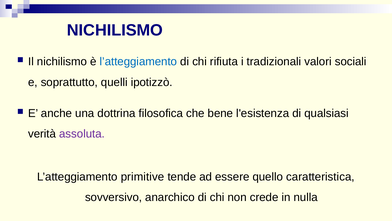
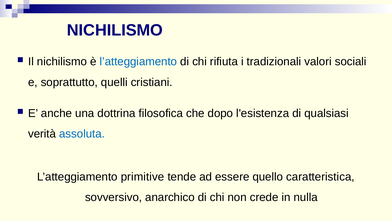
ipotizzò: ipotizzò -> cristiani (152, 82)
bene: bene -> dopo (220, 113)
assoluta colour: purple -> blue (82, 134)
